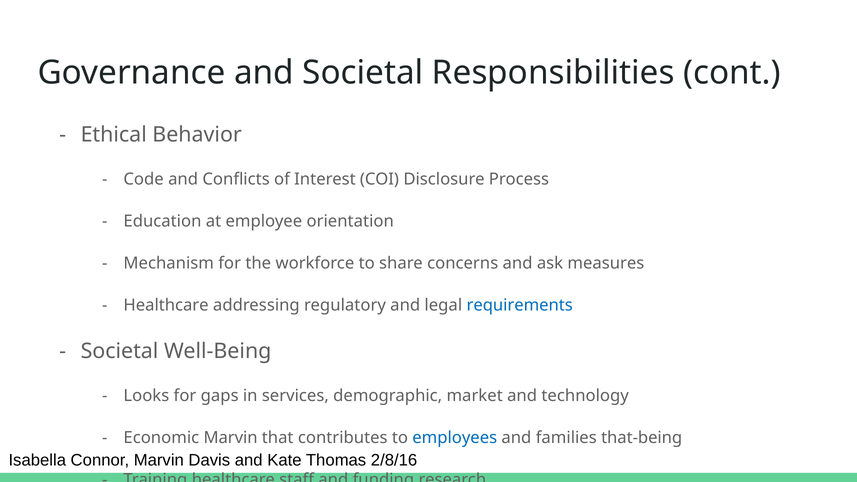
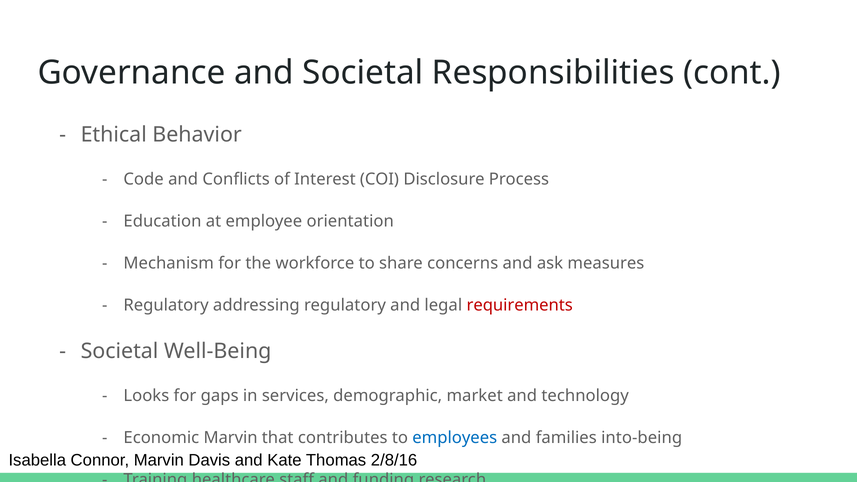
Healthcare: Healthcare -> Regulatory (166, 305)
requirements colour: blue -> red (520, 305)
that-being: that-being -> into-being (642, 438)
